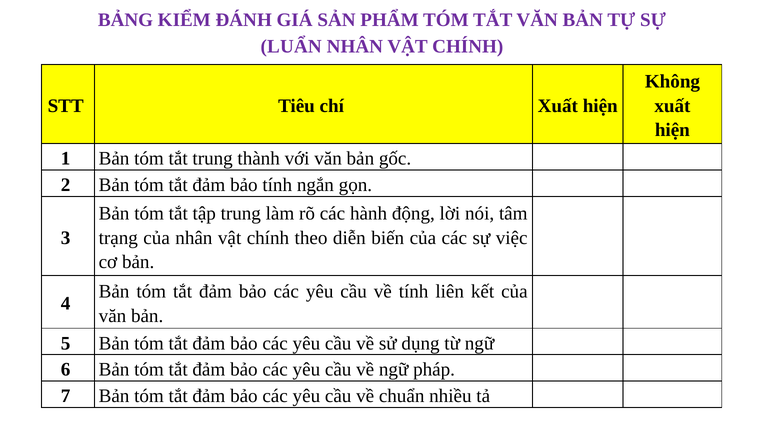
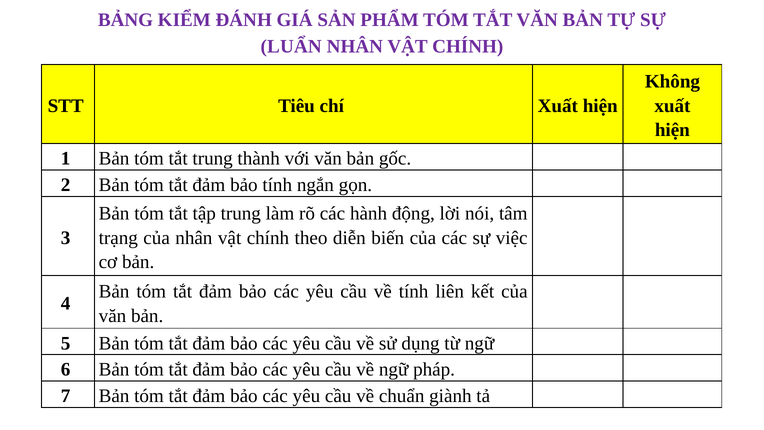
nhiều: nhiều -> giành (450, 396)
